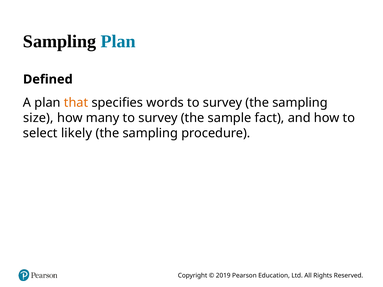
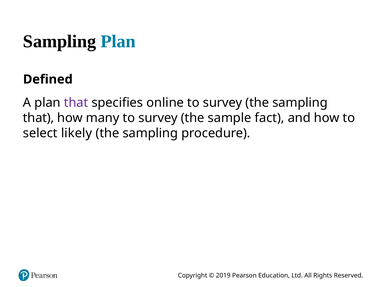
that colour: orange -> purple (76, 103)
words: words -> online (165, 103)
size: size -> that (38, 118)
